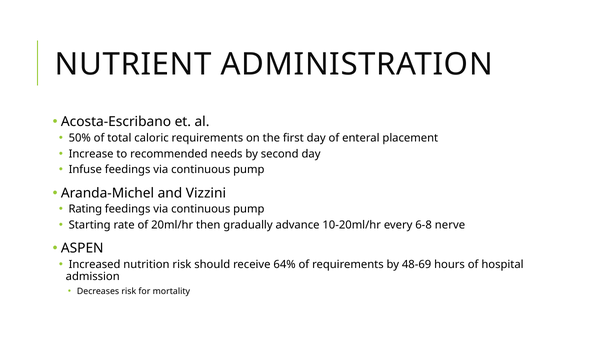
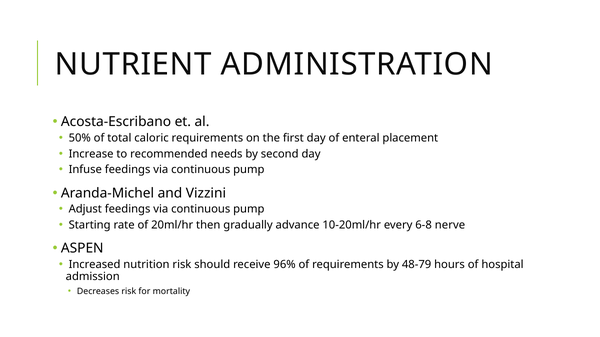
Rating: Rating -> Adjust (85, 209)
64%: 64% -> 96% (285, 265)
48-69: 48-69 -> 48-79 (417, 265)
